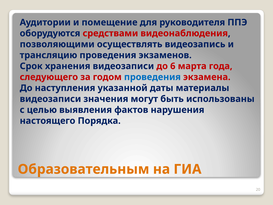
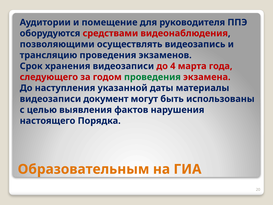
6: 6 -> 4 (173, 66)
проведения colour: blue -> green (152, 77)
значения: значения -> документ (106, 99)
